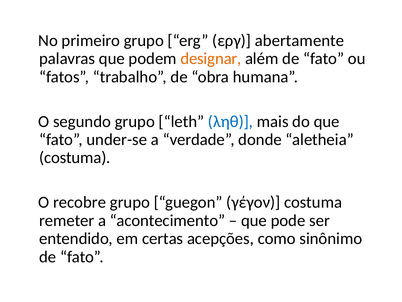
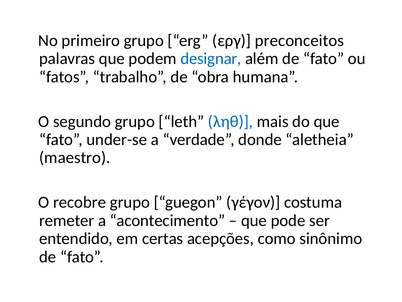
abertamente: abertamente -> preconceitos (299, 41)
designar colour: orange -> blue (211, 59)
costuma: costuma -> maestro (75, 157)
